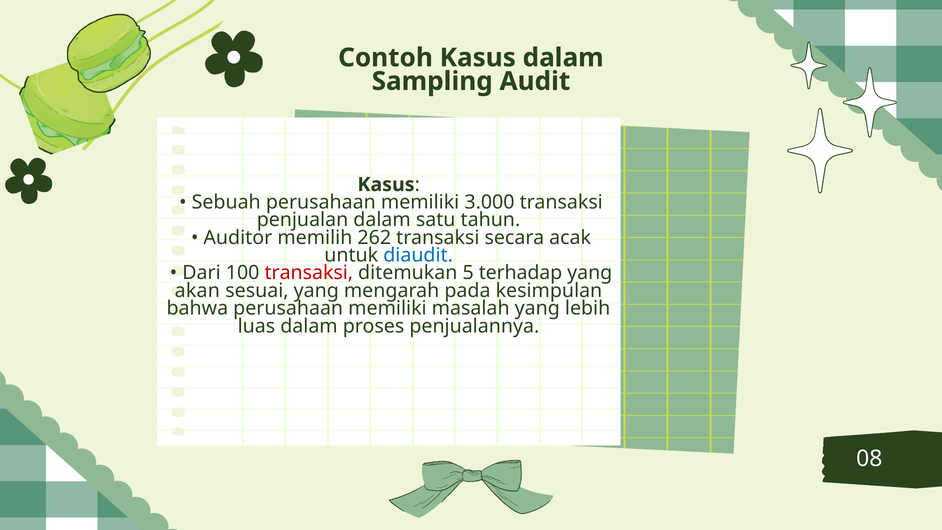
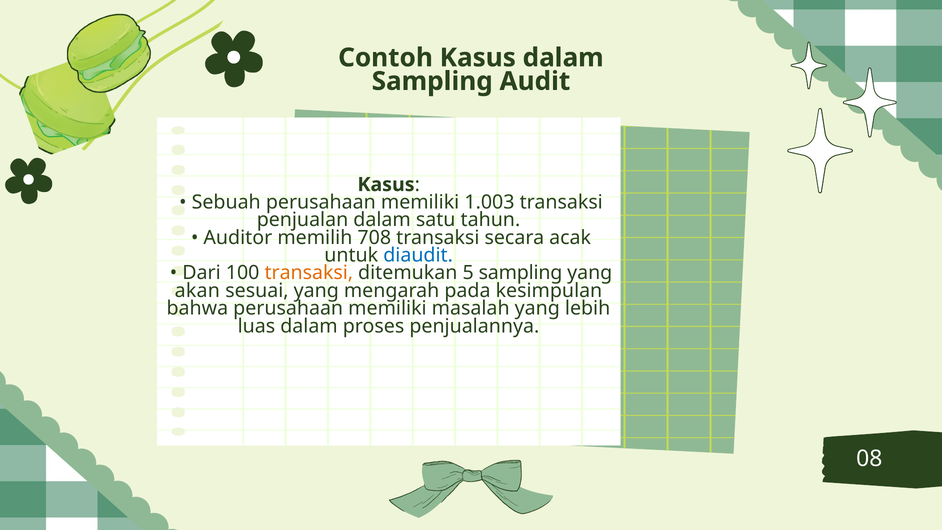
3.000: 3.000 -> 1.003 (489, 202)
262: 262 -> 708 (374, 238)
transaksi colour: red -> orange (309, 273)
5 terhadap: terhadap -> sampling (521, 273)
